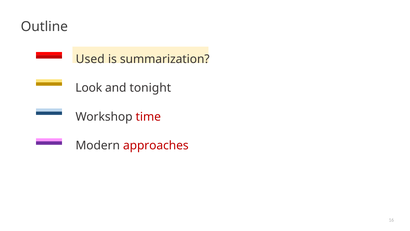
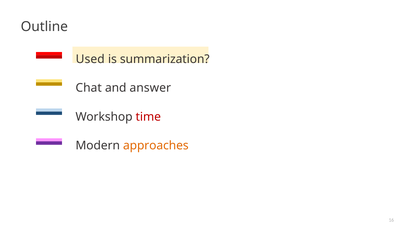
Look: Look -> Chat (89, 88)
tonight: tonight -> answer (150, 88)
approaches colour: red -> orange (156, 145)
